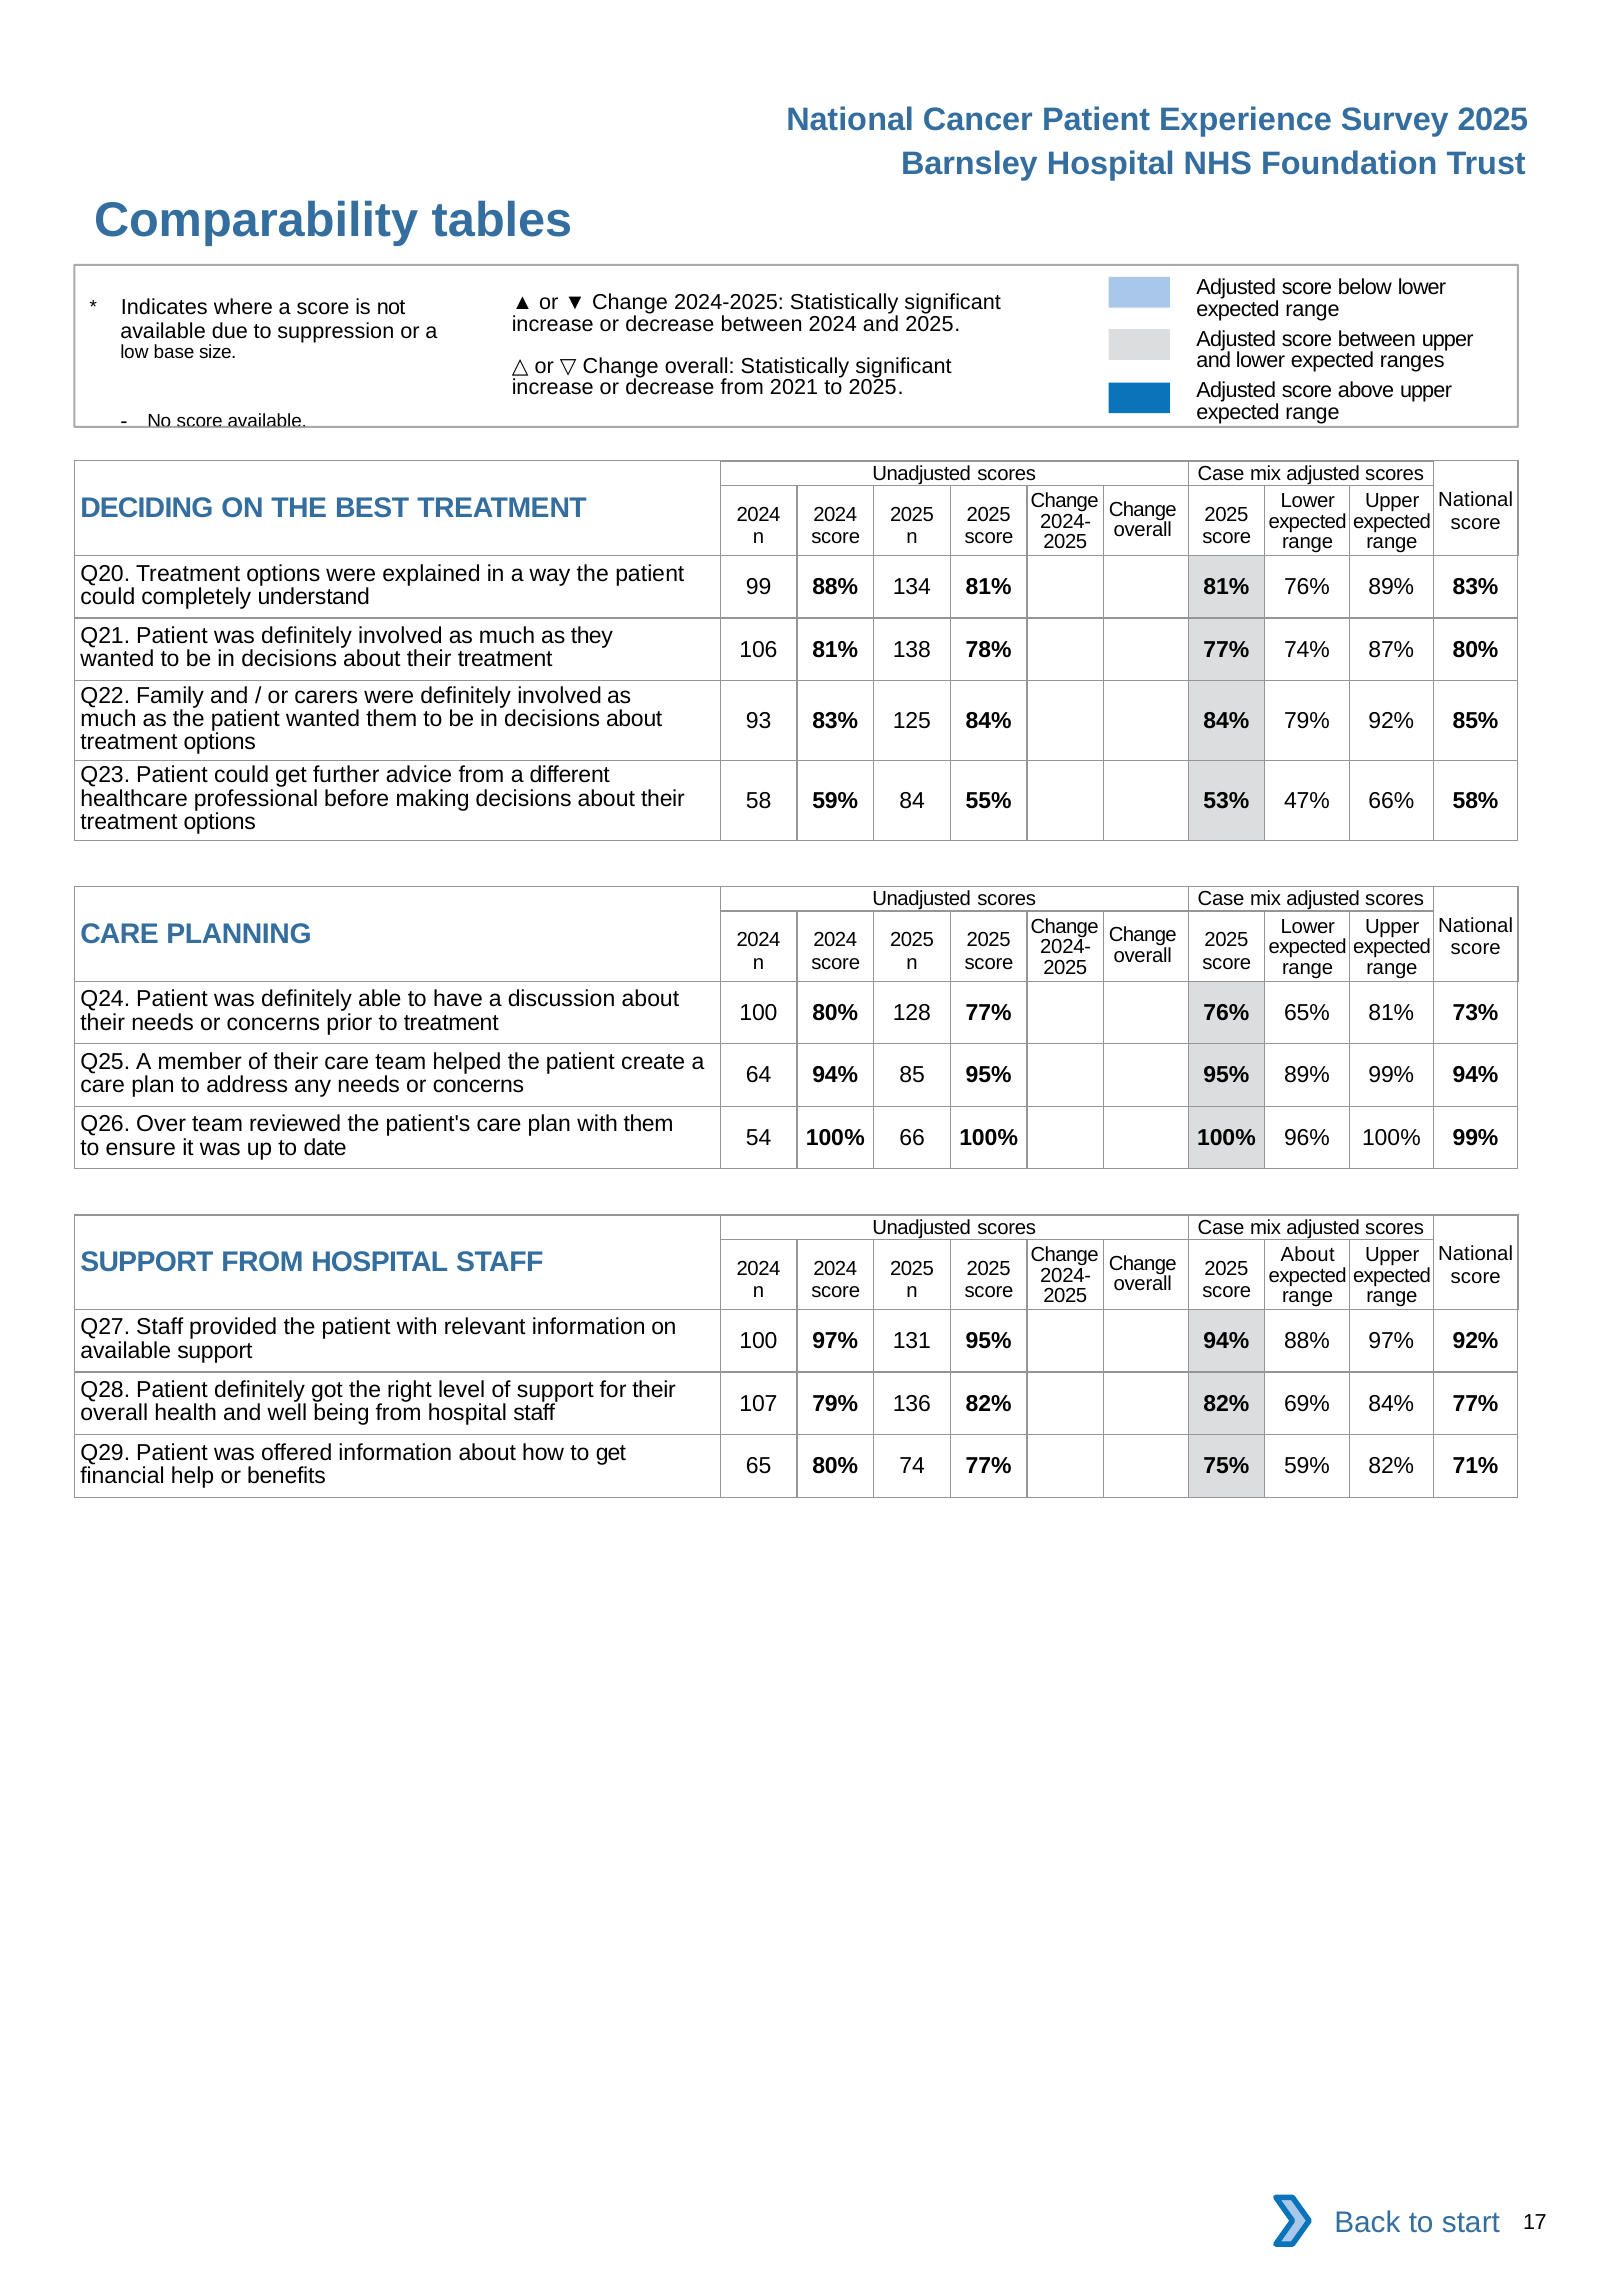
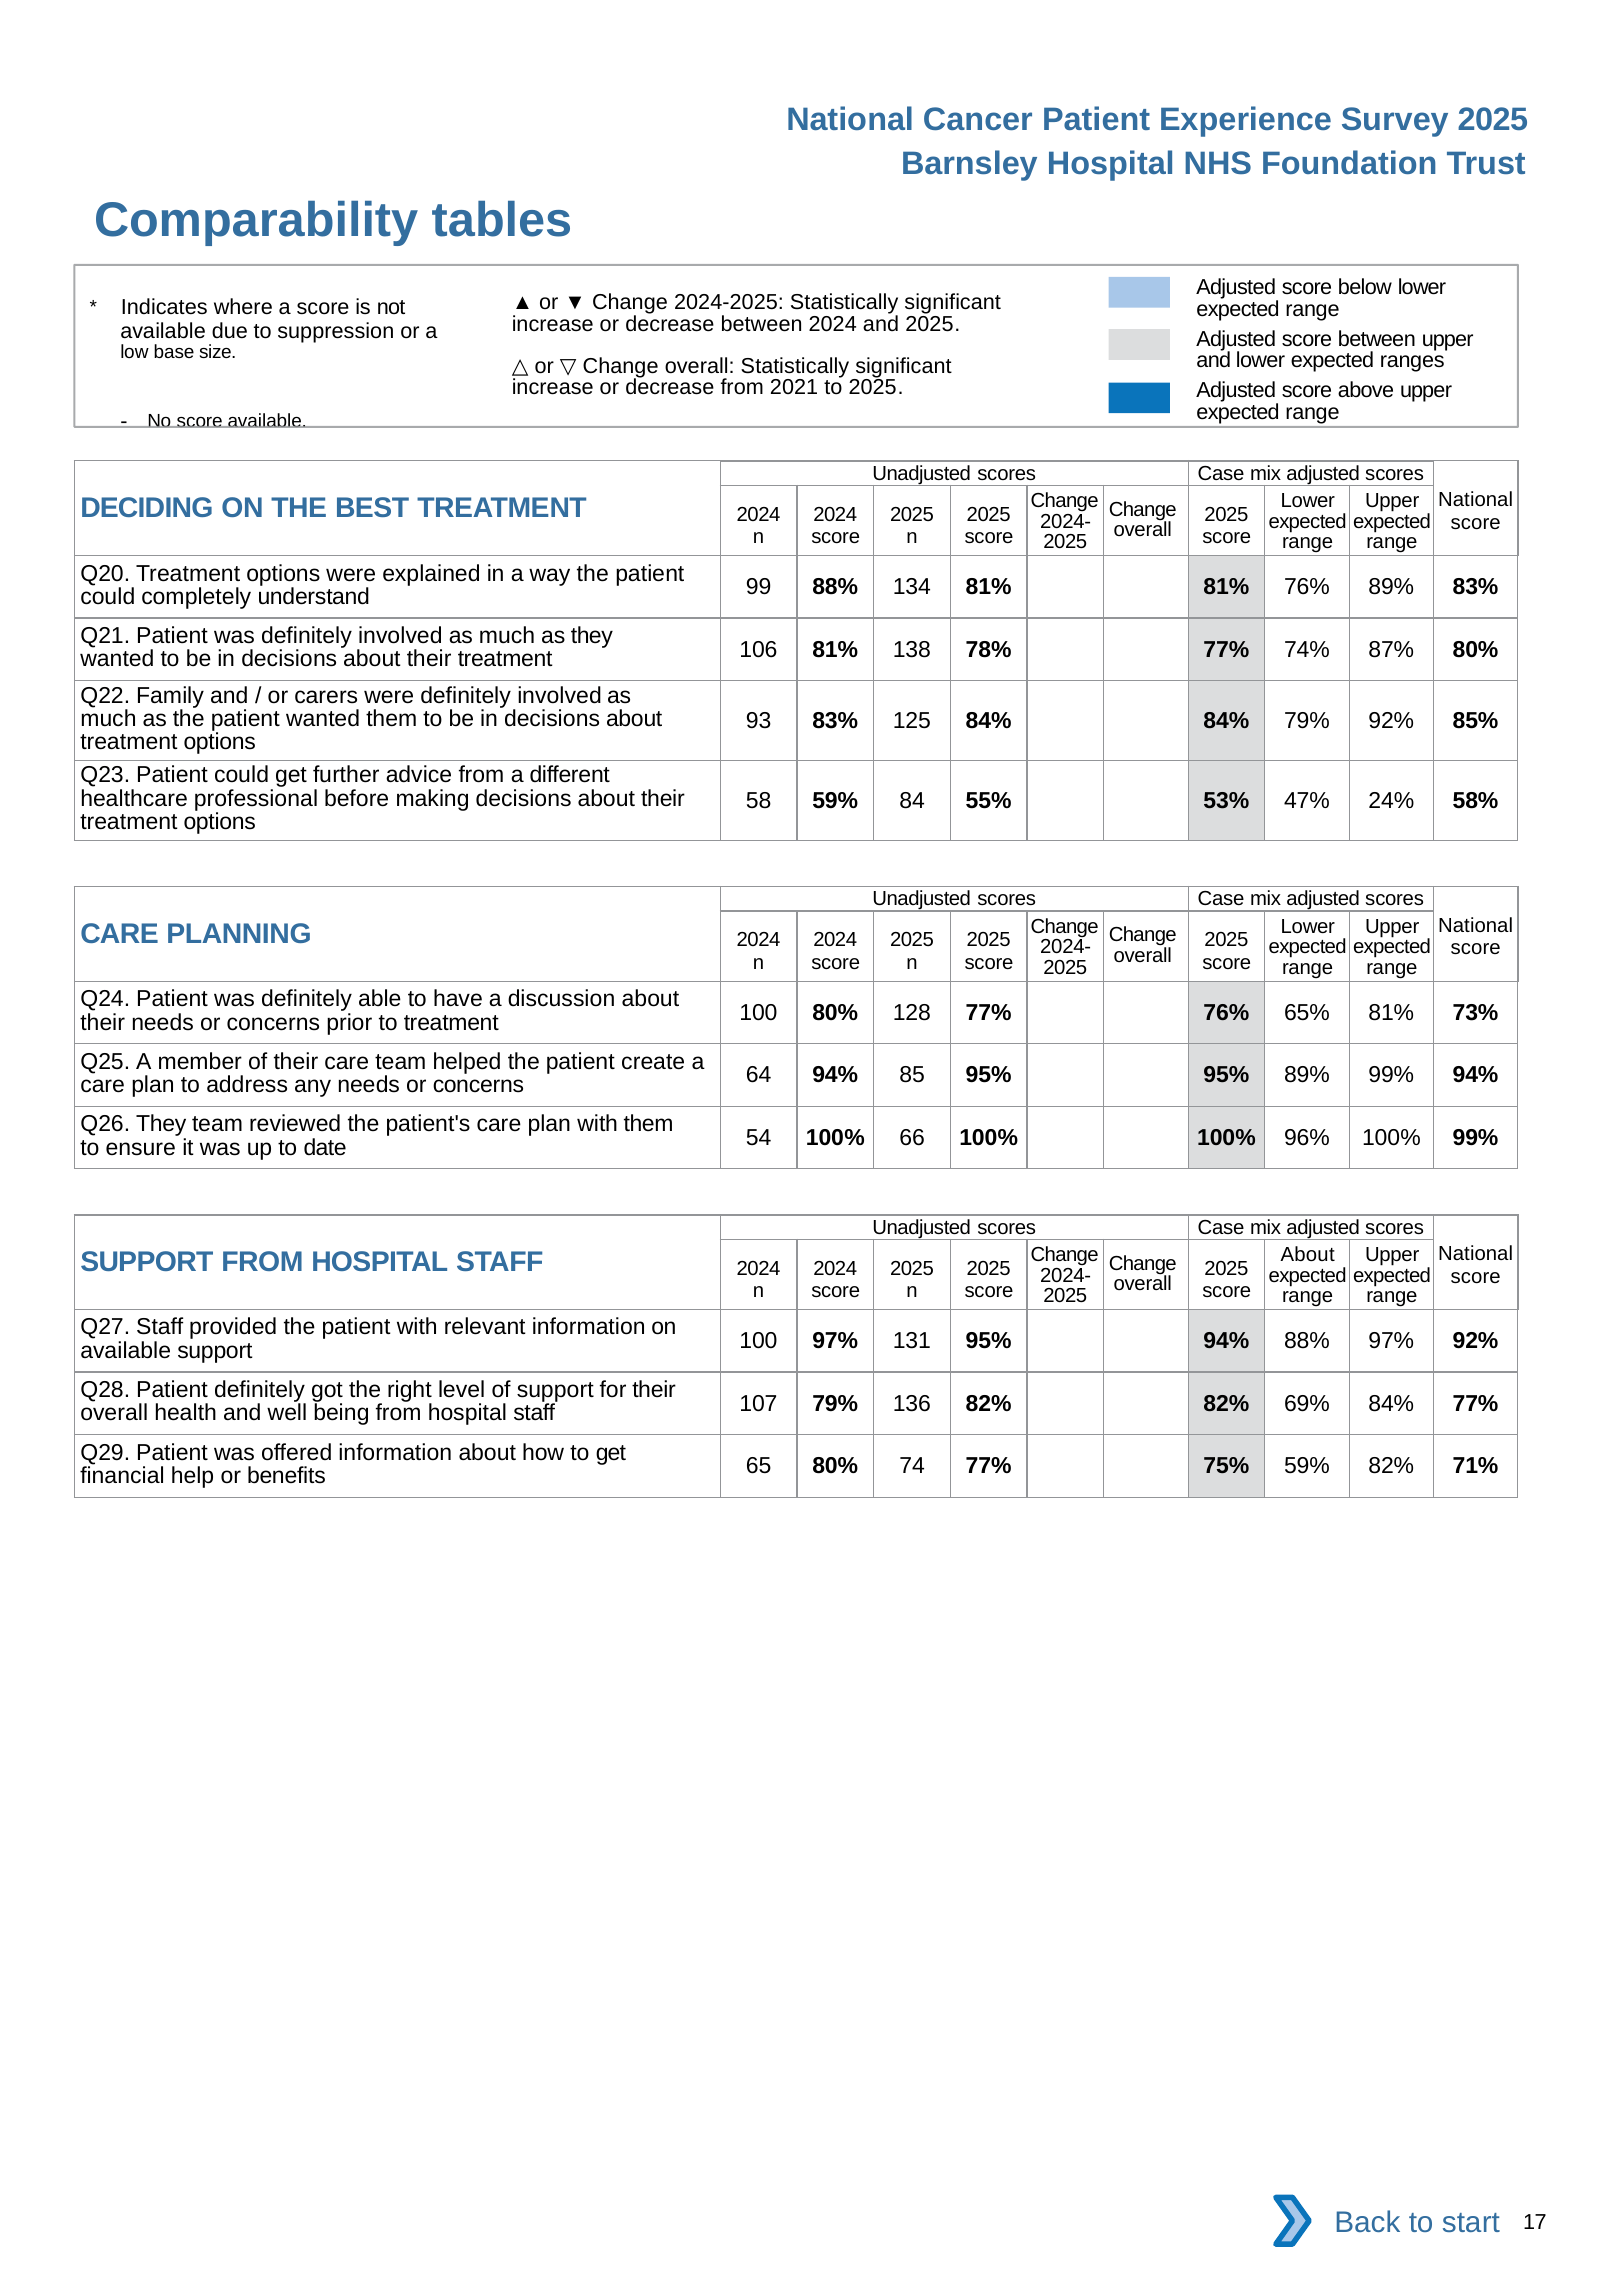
66%: 66% -> 24% (1391, 800)
Q26 Over: Over -> They (161, 1124)
